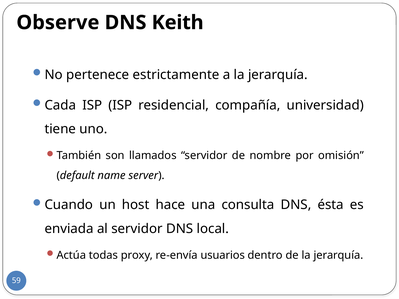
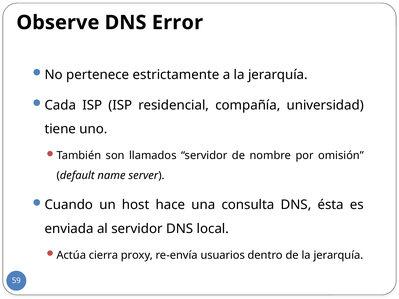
Keith: Keith -> Error (177, 23)
todas: todas -> cierra (104, 255)
